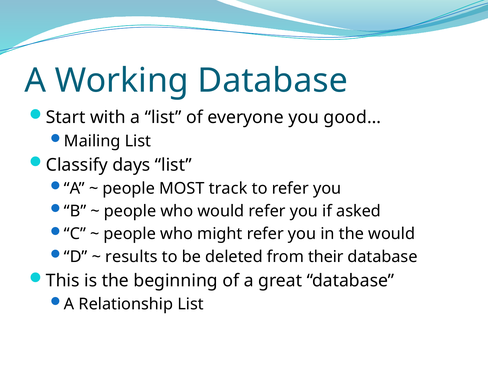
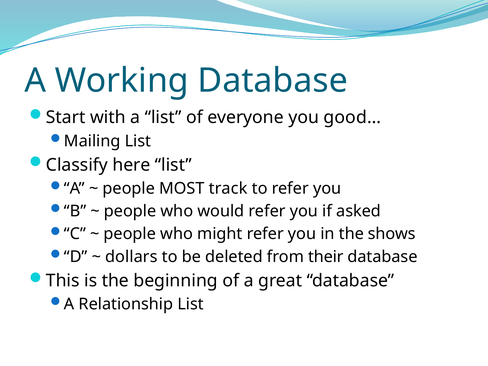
days: days -> here (131, 165)
the would: would -> shows (392, 234)
results: results -> dollars (131, 257)
